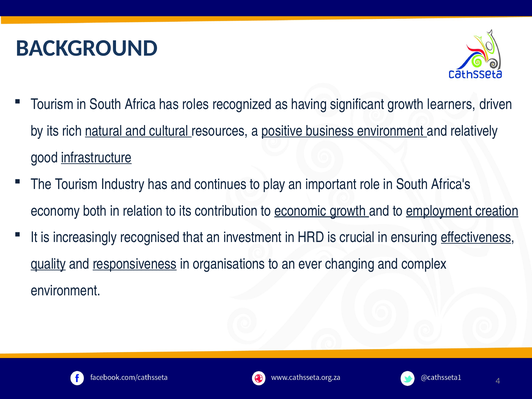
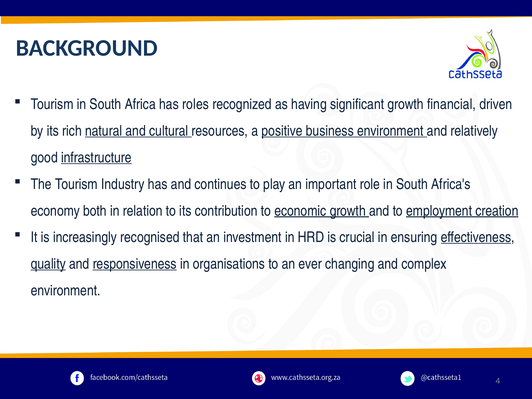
learners: learners -> financial (451, 104)
